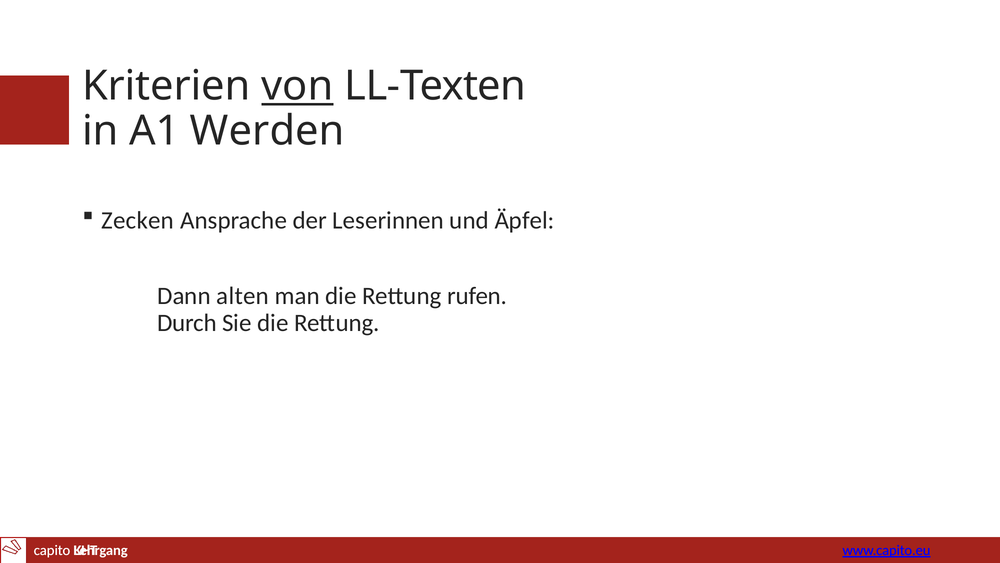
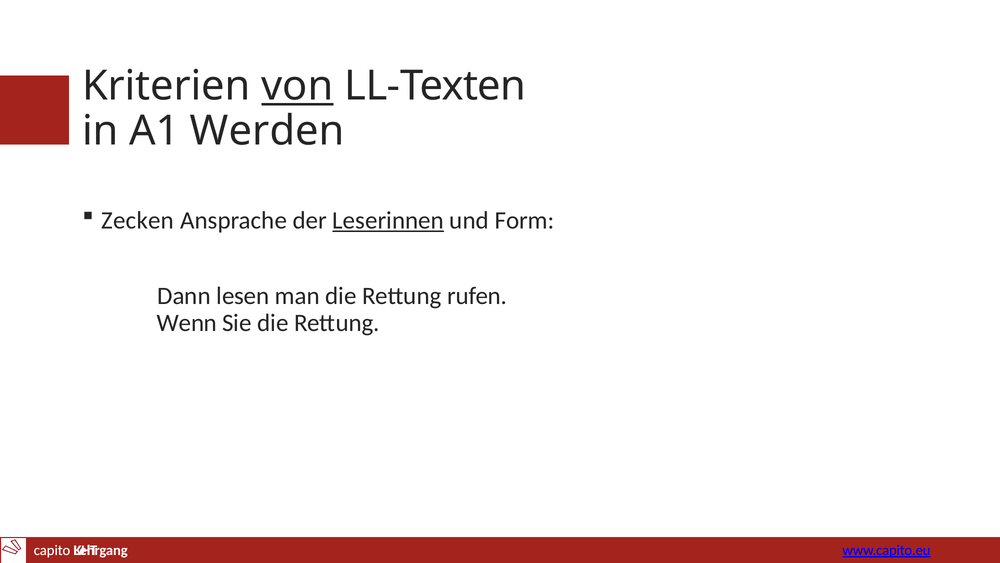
Leserinnen underline: none -> present (388, 220)
Äpfel: Äpfel -> Form (525, 220)
alten: alten -> lesen (243, 296)
Durch: Durch -> Wenn (187, 323)
